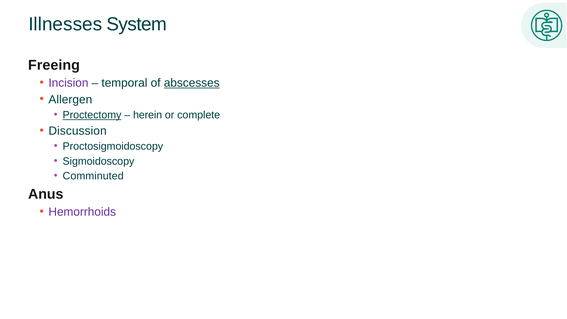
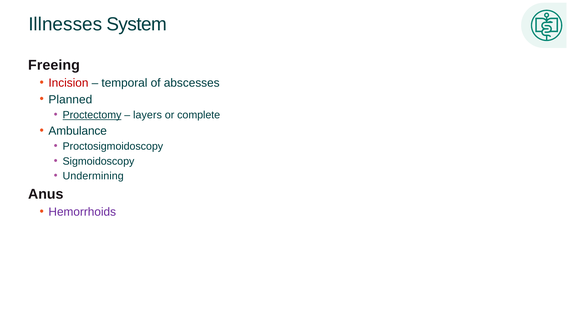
Incision colour: purple -> red (68, 83)
abscesses underline: present -> none (192, 83)
Allergen: Allergen -> Planned (70, 99)
herein: herein -> layers (147, 115)
Discussion: Discussion -> Ambulance (78, 131)
Comminuted: Comminuted -> Undermining (93, 176)
